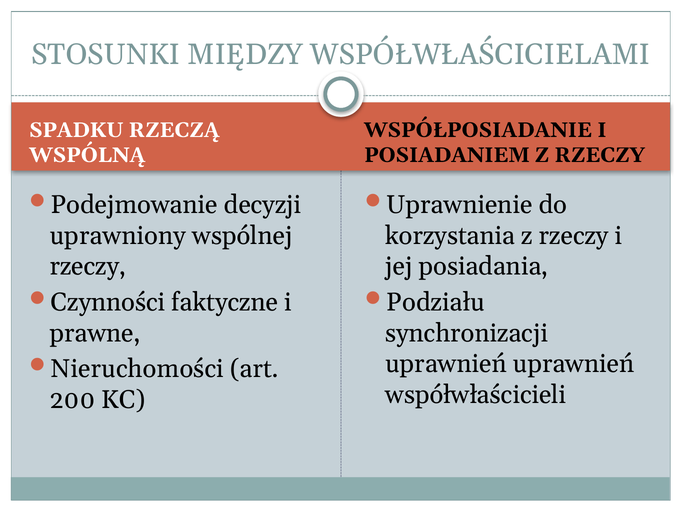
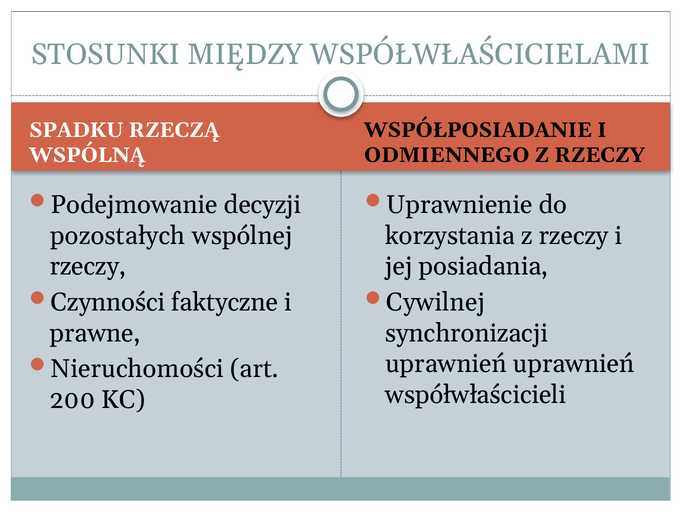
POSIADANIEM: POSIADANIEM -> ODMIENNEGO (447, 155)
uprawniony: uprawniony -> pozostałych (118, 236)
Podziału: Podziału -> Cywilnej (436, 302)
